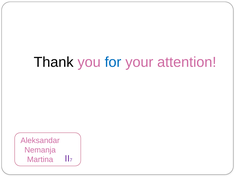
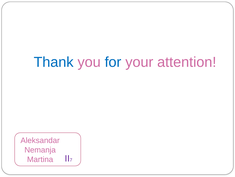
Thank colour: black -> blue (54, 62)
